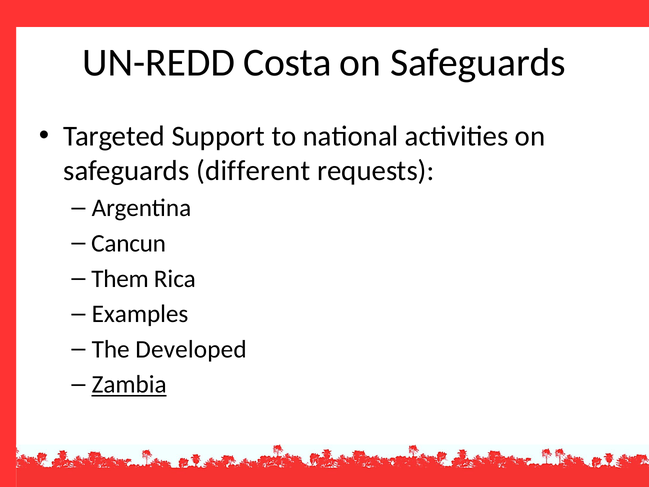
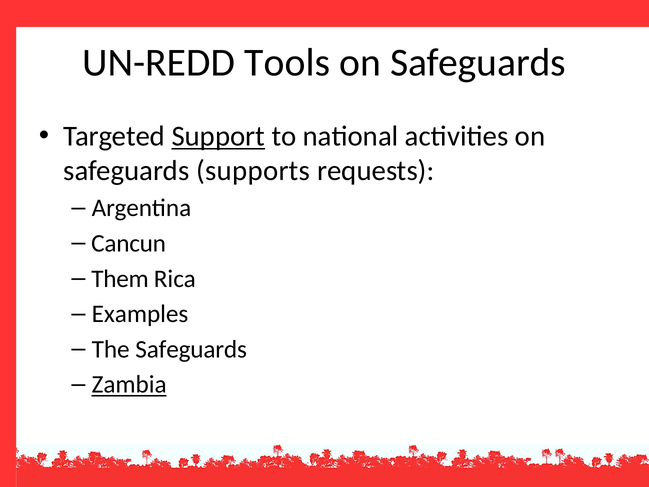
Costa: Costa -> Tools (287, 63)
Support underline: none -> present (218, 136)
different: different -> supports (253, 171)
The Developed: Developed -> Safeguards (191, 349)
